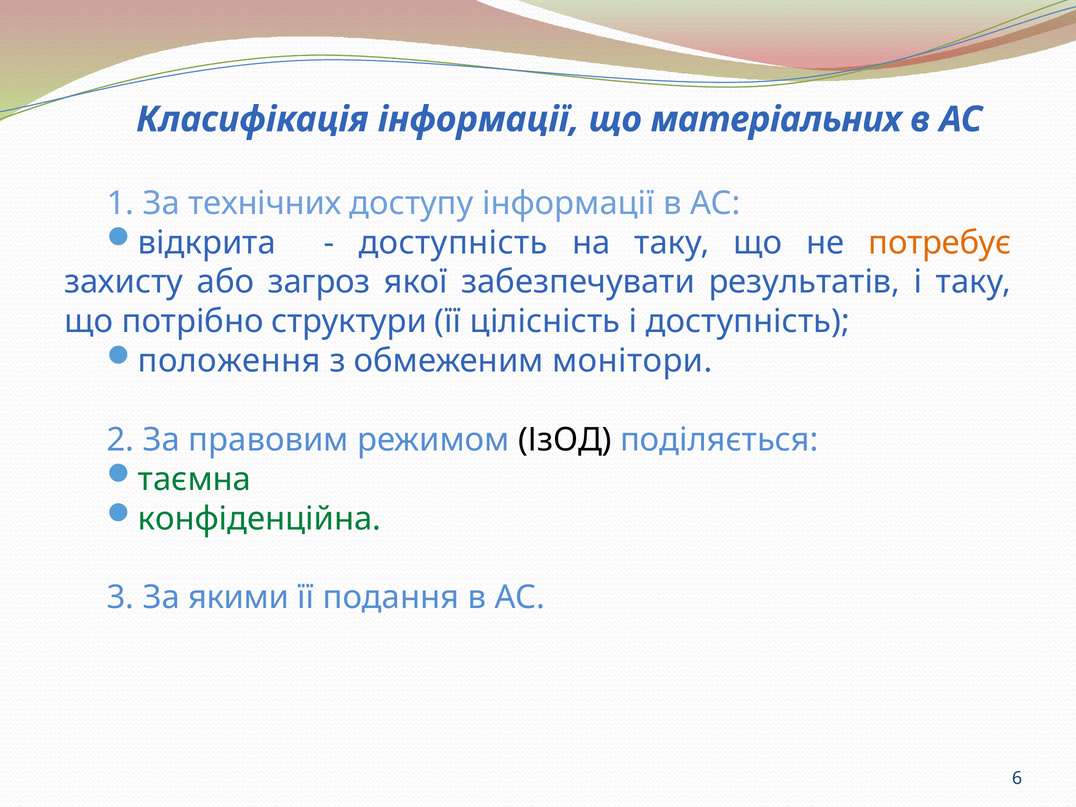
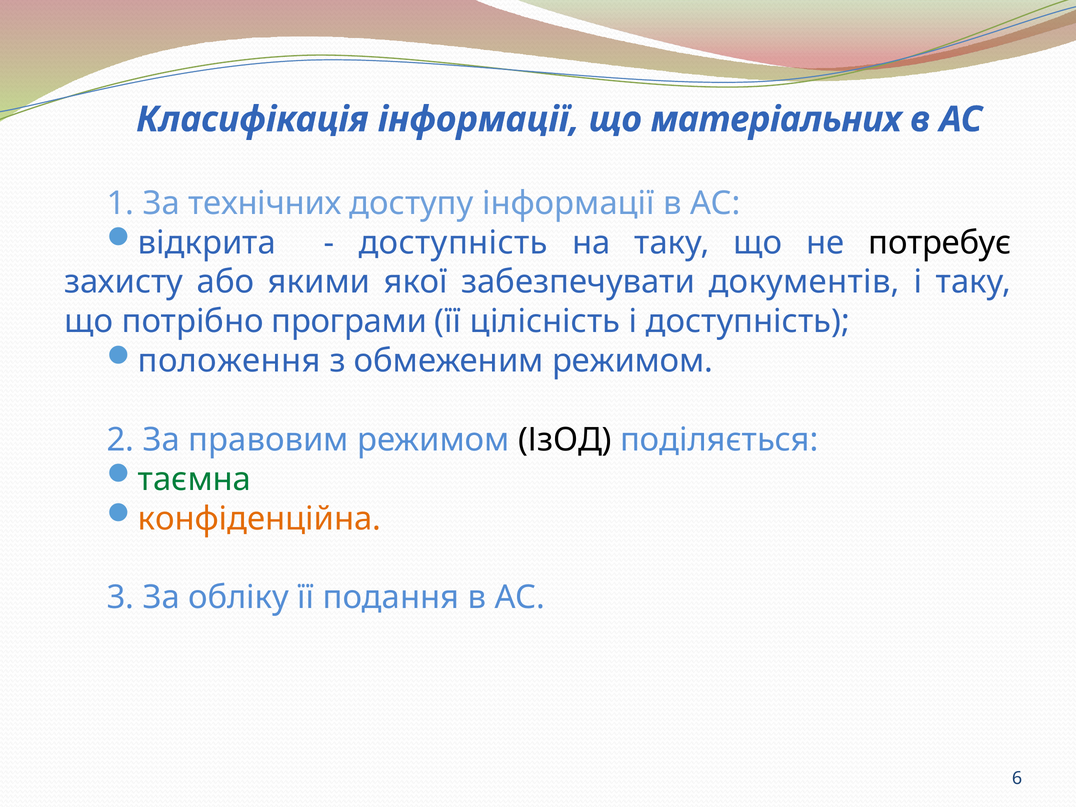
потребує colour: orange -> black (940, 243)
загроз: загроз -> якими (319, 282)
результатів: результатів -> документів (804, 282)
структури: структури -> програми (349, 322)
обмеженим монітори: монітори -> режимом (633, 361)
конфіденційна colour: green -> orange (260, 519)
якими: якими -> обліку (239, 598)
